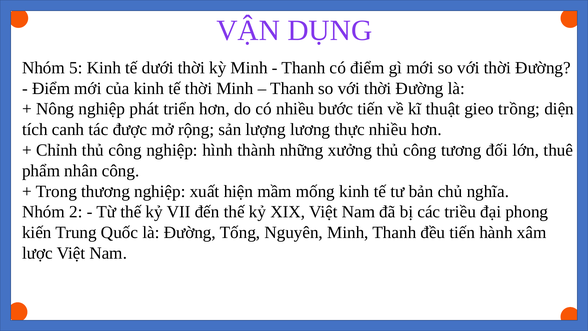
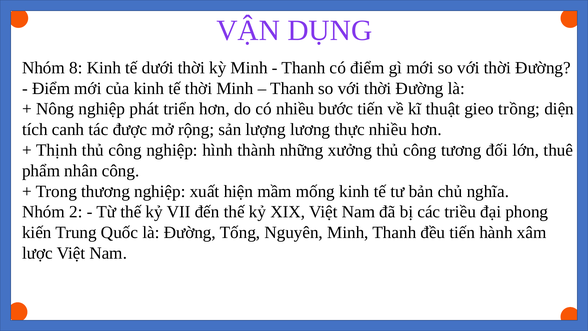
5: 5 -> 8 (76, 68)
Chỉnh: Chỉnh -> Thịnh (57, 150)
